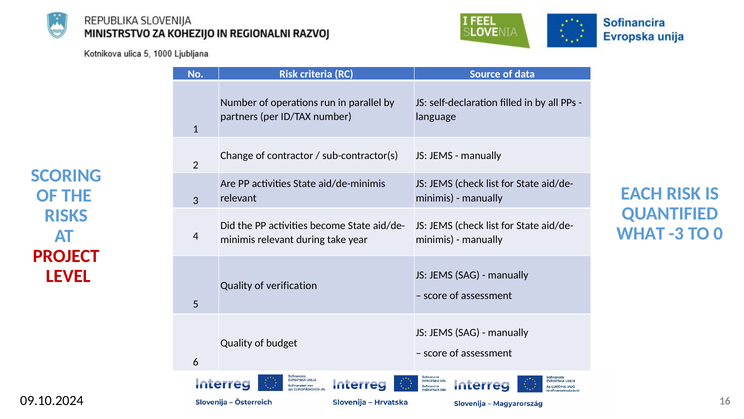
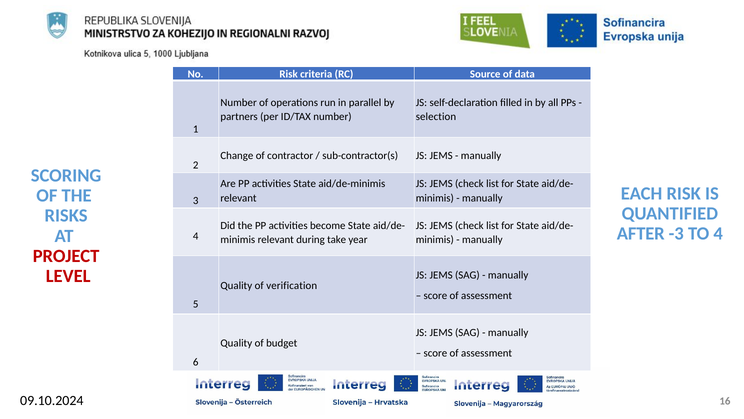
language: language -> selection (436, 117)
WHAT: WHAT -> AFTER (641, 233)
TO 0: 0 -> 4 (718, 233)
